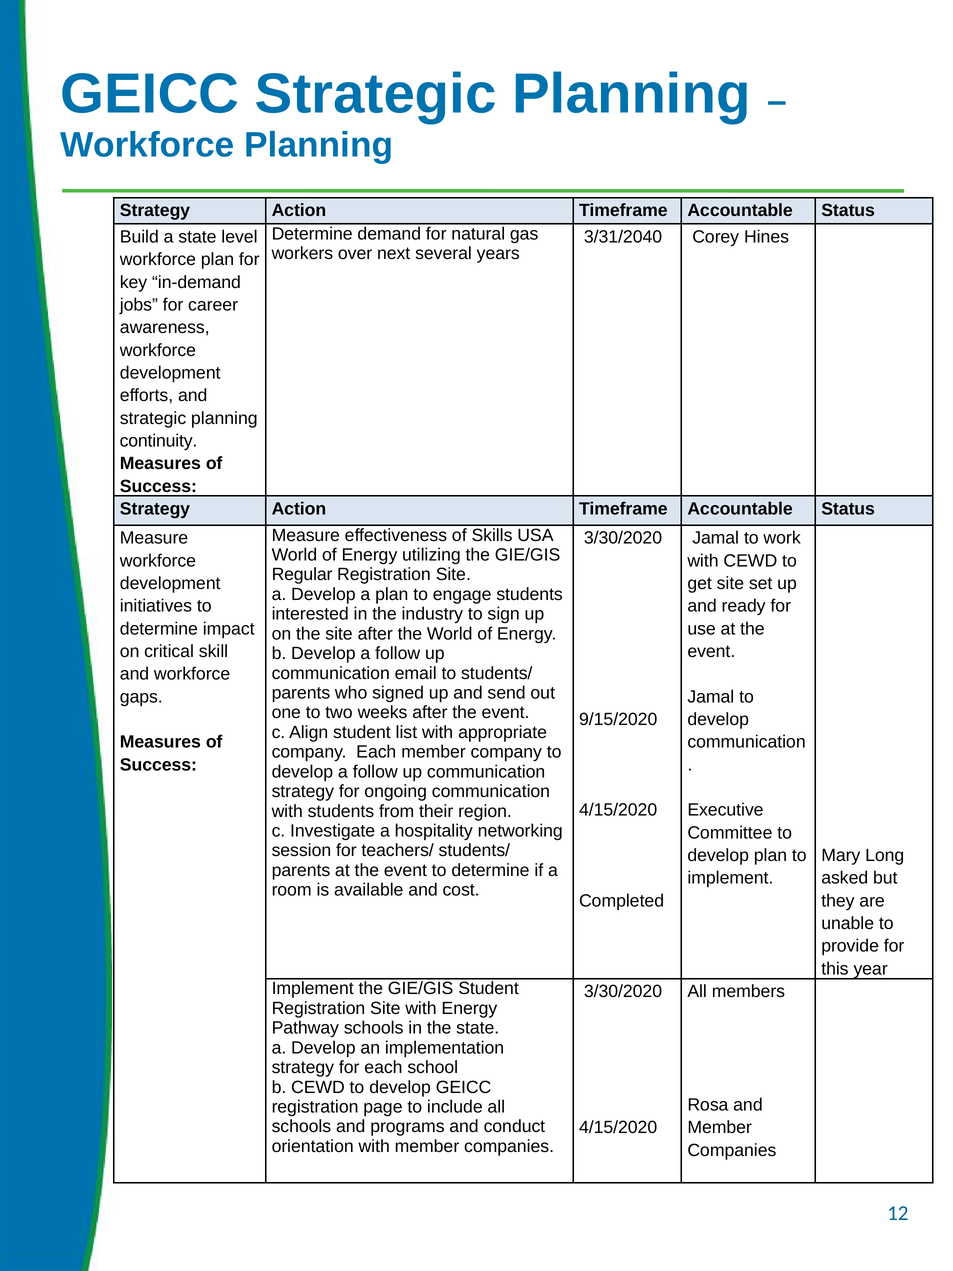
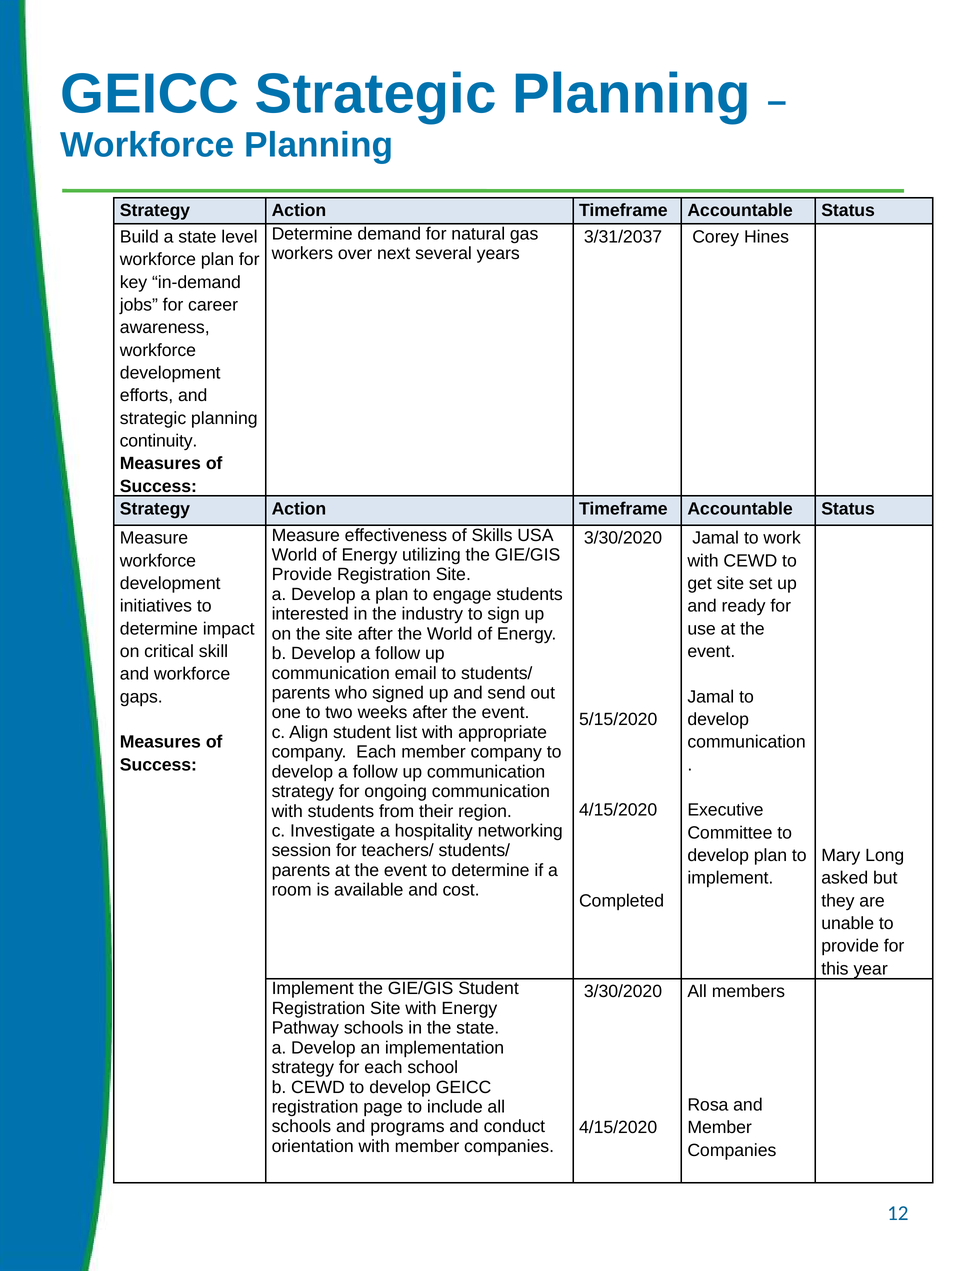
3/31/2040: 3/31/2040 -> 3/31/2037 (623, 237)
Regular: Regular -> Provide (302, 574)
9/15/2020: 9/15/2020 -> 5/15/2020 (618, 719)
